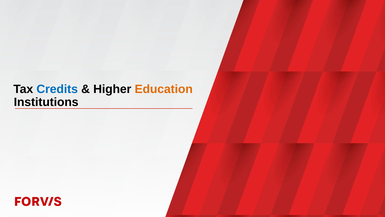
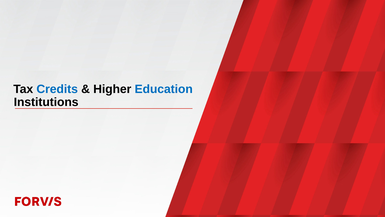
Education colour: orange -> blue (164, 89)
